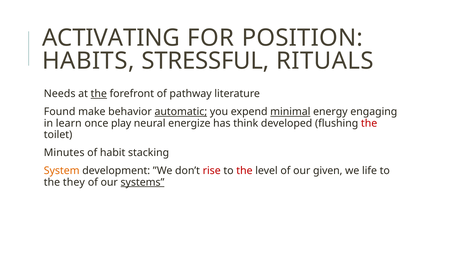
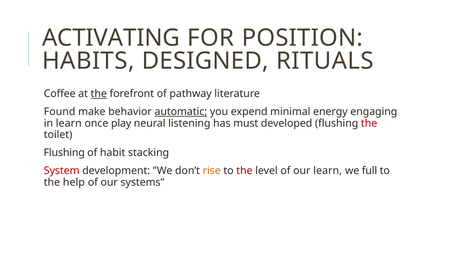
STRESSFUL: STRESSFUL -> DESIGNED (205, 61)
Needs: Needs -> Coffee (60, 94)
minimal underline: present -> none (290, 112)
energize: energize -> listening (189, 123)
think: think -> must (246, 123)
Minutes: Minutes -> Flushing (64, 153)
System colour: orange -> red (62, 171)
rise colour: red -> orange (212, 171)
our given: given -> learn (328, 171)
life: life -> full (370, 171)
they: they -> help (74, 182)
systems underline: present -> none (142, 182)
